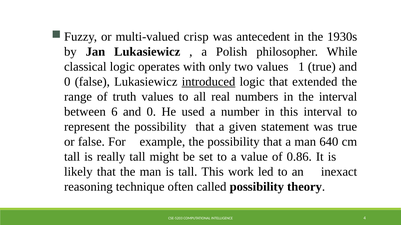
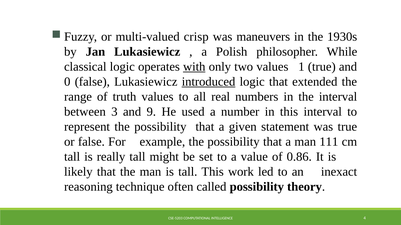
antecedent: antecedent -> maneuvers (263, 37)
with underline: none -> present (194, 67)
6: 6 -> 3 (114, 112)
0: 0 -> 9 (151, 112)
640: 640 -> 111 (329, 142)
